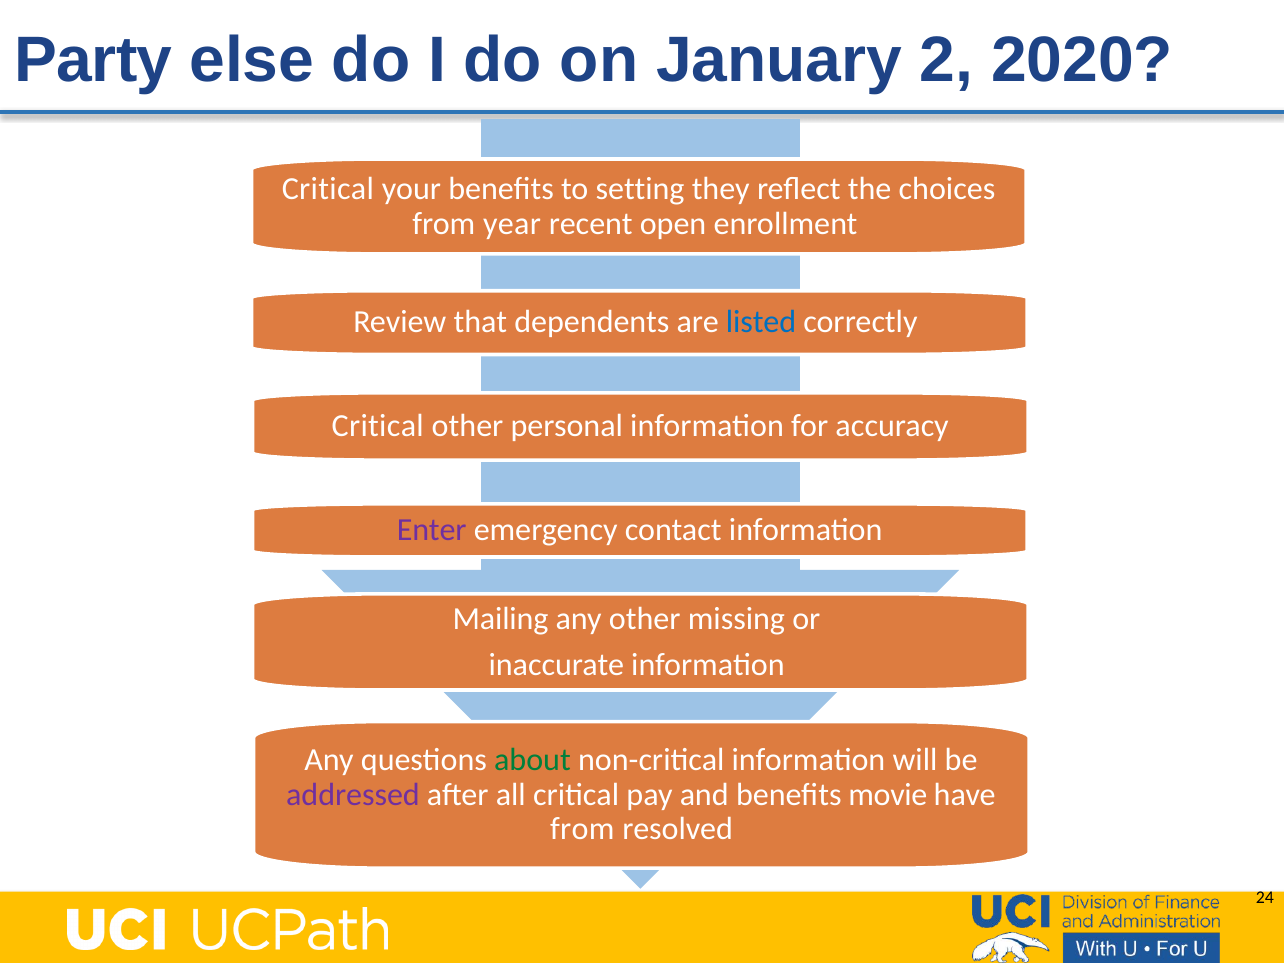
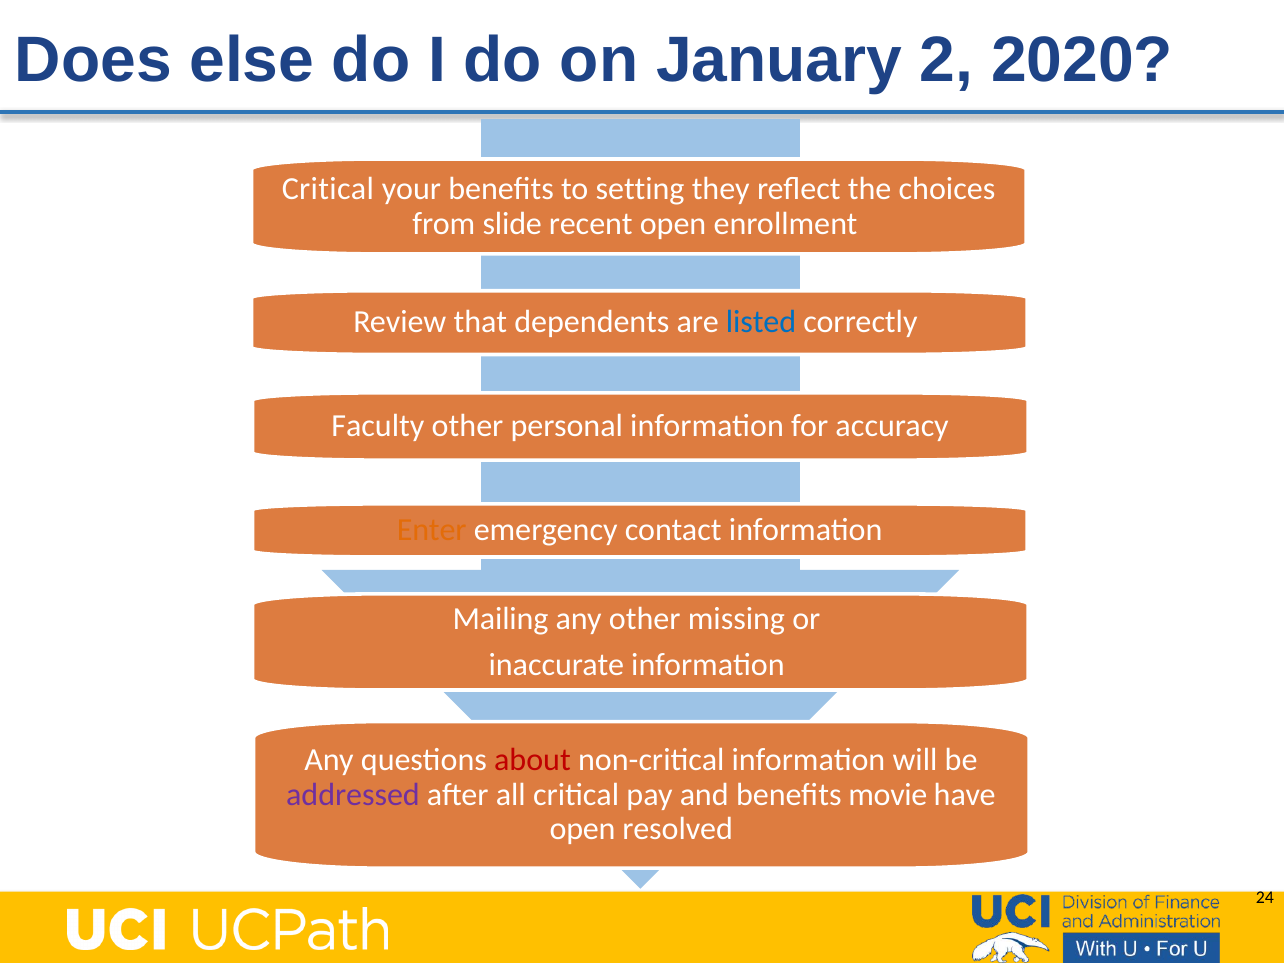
Party: Party -> Does (93, 60)
year: year -> slide (512, 224)
Critical: Critical -> Faculty (378, 426)
Enter colour: purple -> orange (432, 530)
about colour: green -> red (532, 760)
from: from -> open (583, 829)
